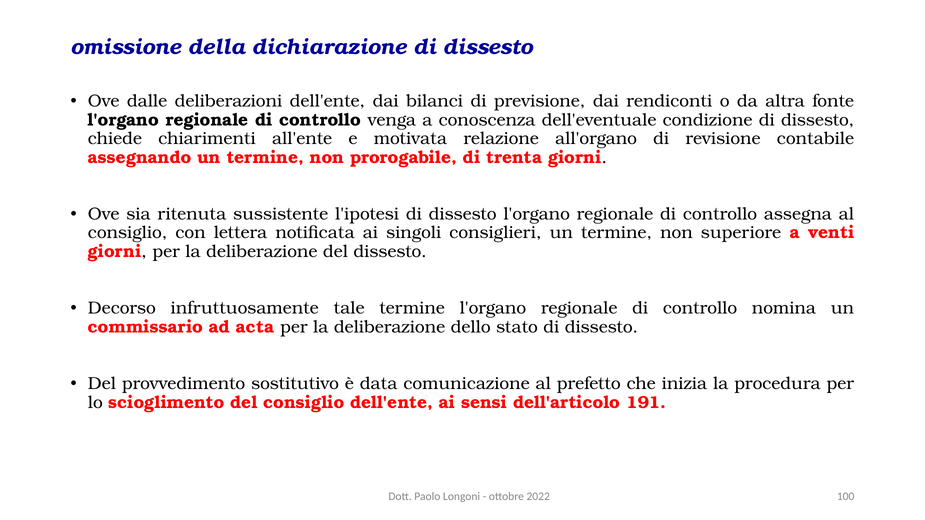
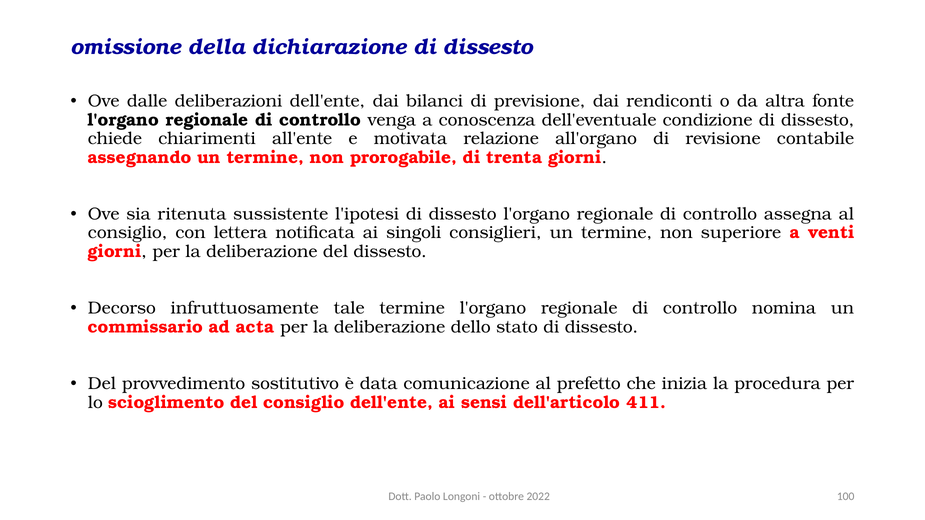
191: 191 -> 411 (646, 403)
